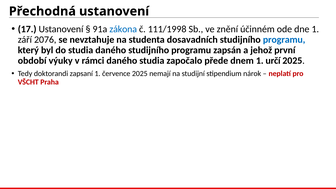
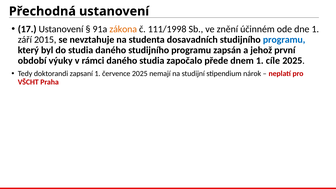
zákona colour: blue -> orange (123, 29)
2076: 2076 -> 2015 (45, 40)
určí: určí -> cíle (273, 61)
